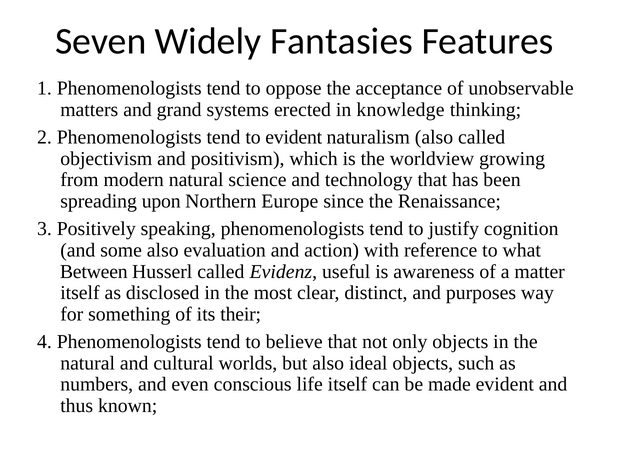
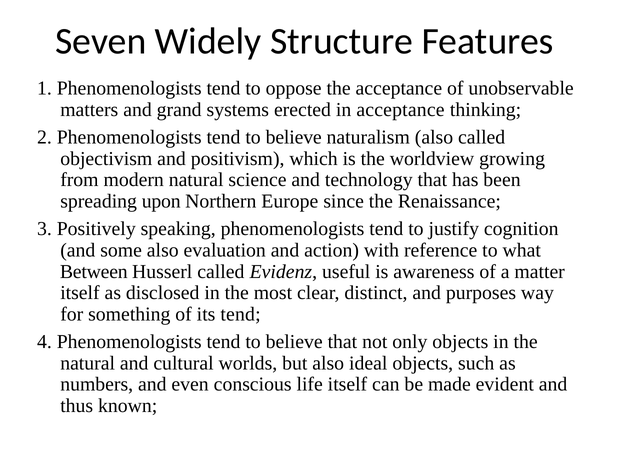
Fantasies: Fantasies -> Structure (342, 41)
in knowledge: knowledge -> acceptance (400, 110)
evident: evident -> believe (294, 138)
its their: their -> tend (241, 314)
